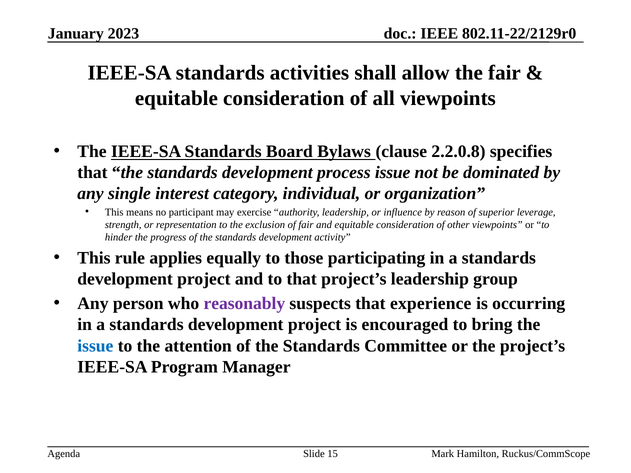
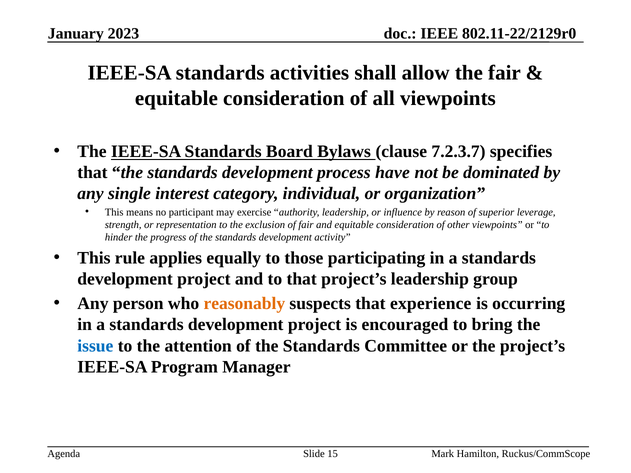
2.2.0.8: 2.2.0.8 -> 7.2.3.7 (459, 152)
process issue: issue -> have (392, 173)
reasonably colour: purple -> orange (244, 304)
